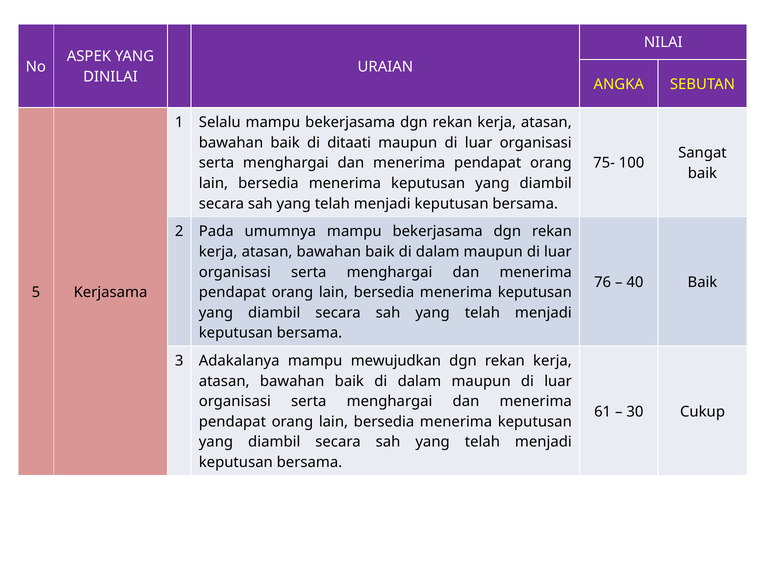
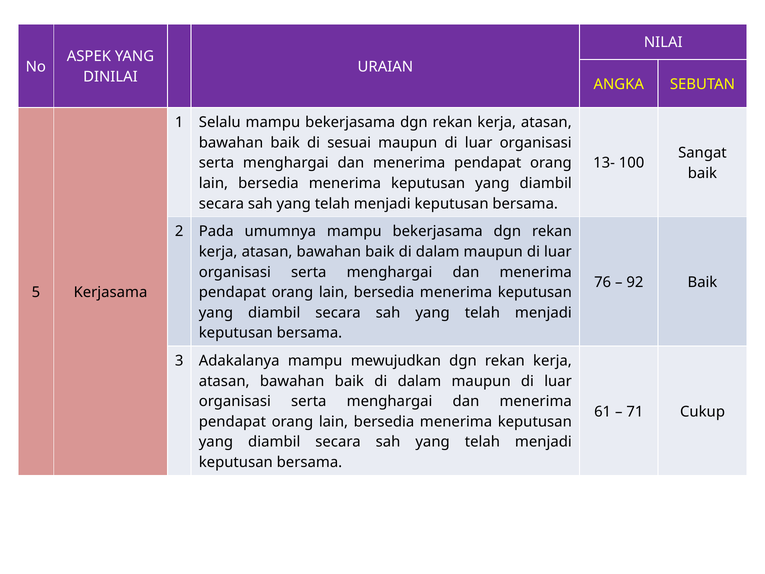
ditaati: ditaati -> sesuai (349, 143)
75-: 75- -> 13- (604, 163)
40: 40 -> 92 (635, 282)
30: 30 -> 71 (635, 411)
